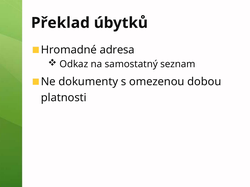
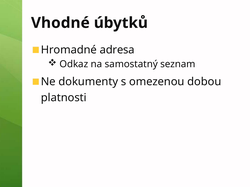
Překlad: Překlad -> Vhodné (60, 23)
